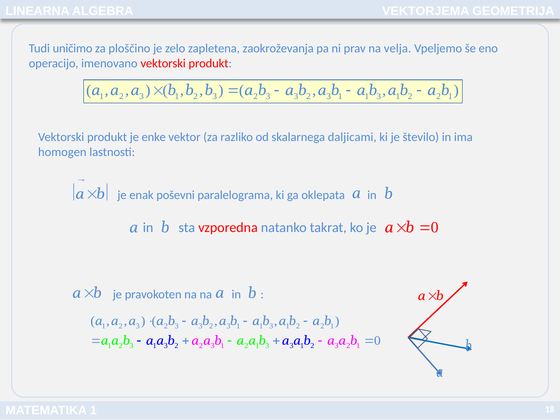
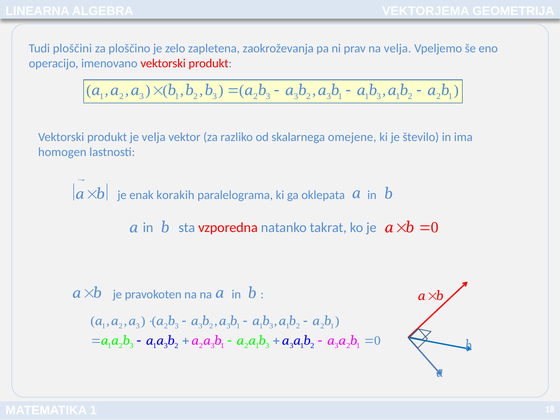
uničimo: uničimo -> ploščini (72, 48)
je enke: enke -> velja (154, 137)
daljicami: daljicami -> omejene (352, 137)
poševni: poševni -> korakih (175, 195)
